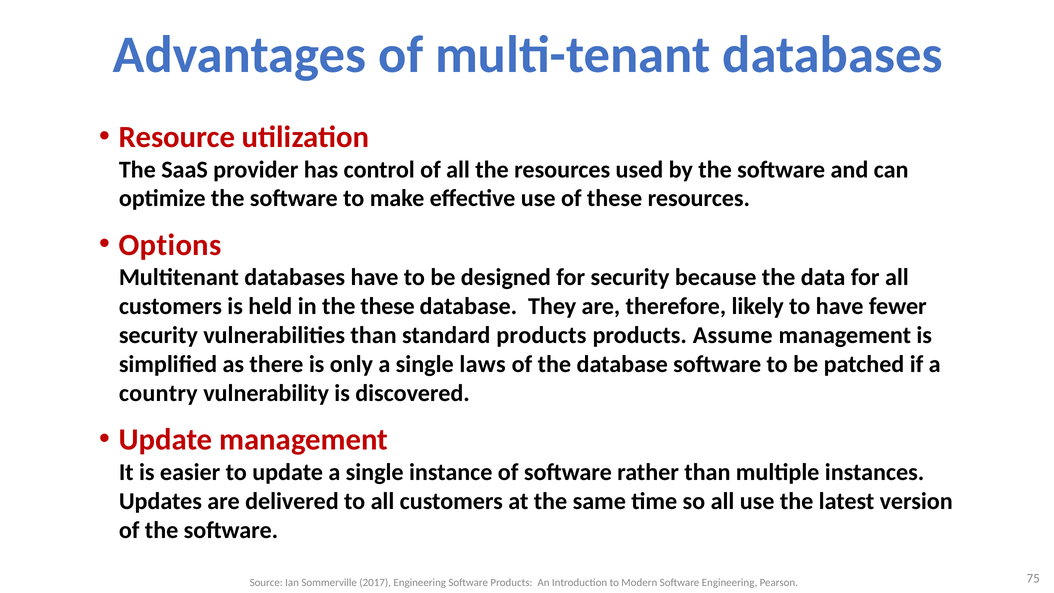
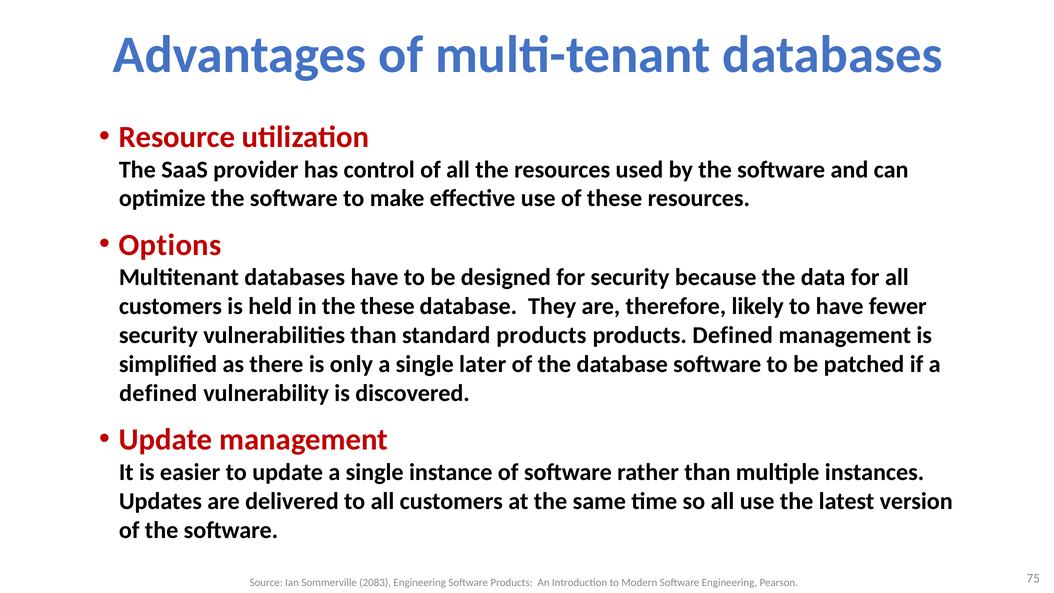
products Assume: Assume -> Defined (733, 335)
laws: laws -> later (483, 364)
country: country -> defined (158, 393)
2017: 2017 -> 2083 (375, 582)
